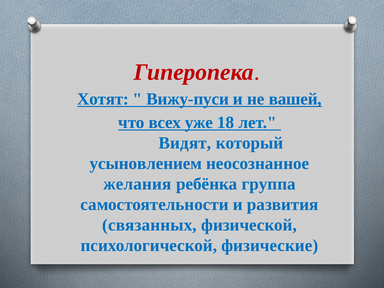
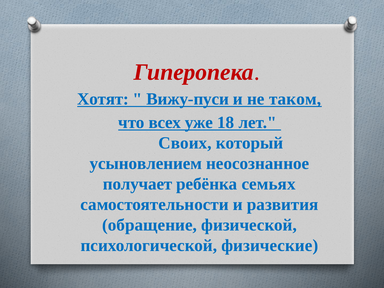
вашей: вашей -> таком (295, 99)
Видят: Видят -> Своих (185, 143)
желания: желания -> получает (138, 184)
группа: группа -> семьях (269, 184)
связанных: связанных -> обращение (150, 225)
